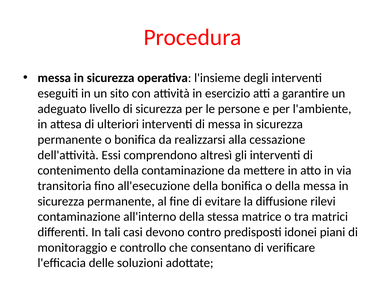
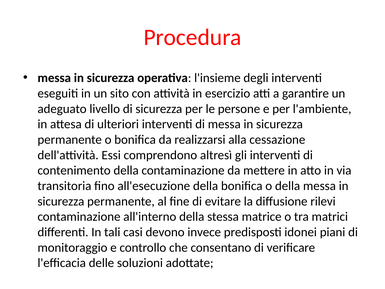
contro: contro -> invece (204, 232)
